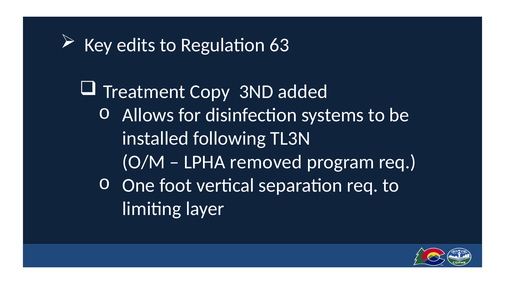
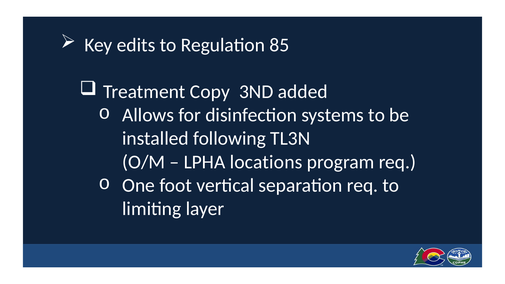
63: 63 -> 85 (279, 45)
removed: removed -> locations (266, 162)
